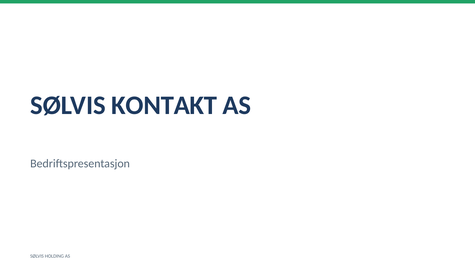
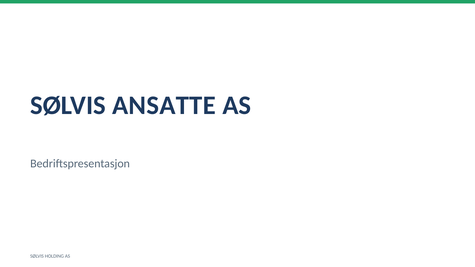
KONTAKT: KONTAKT -> ANSATTE (164, 105)
